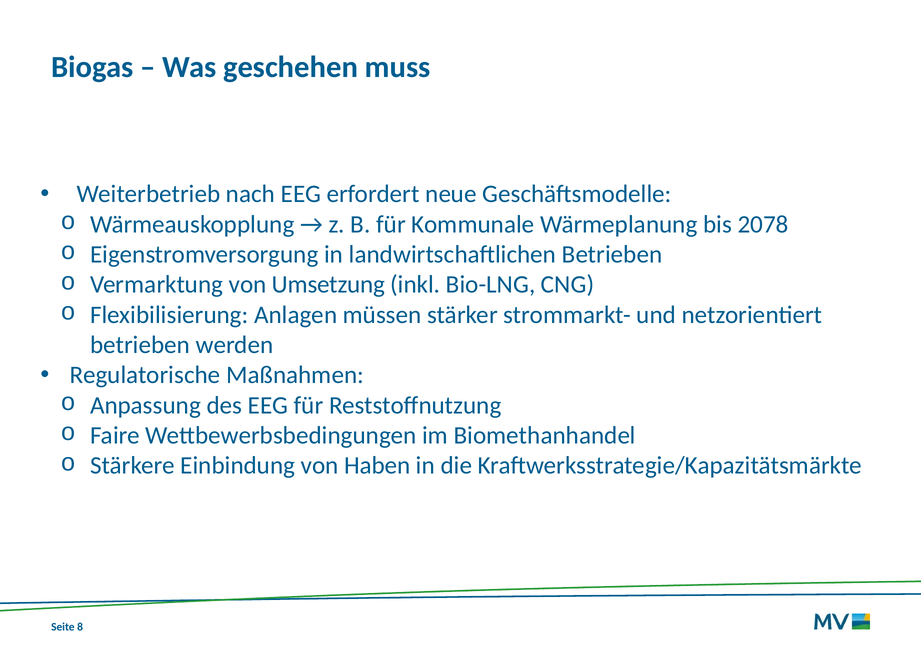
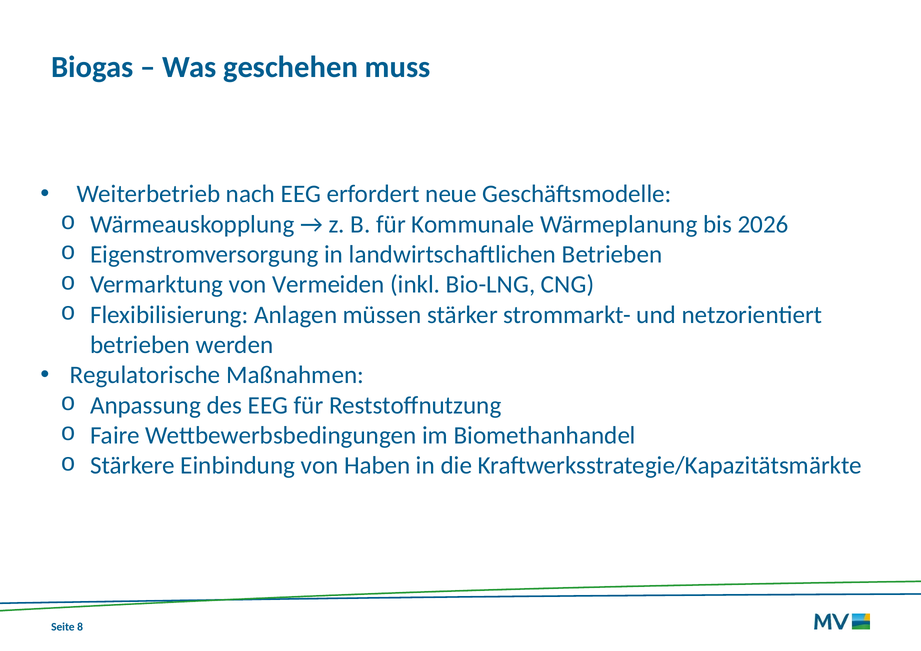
2078: 2078 -> 2026 (763, 224)
Umsetzung: Umsetzung -> Vermeiden (328, 285)
